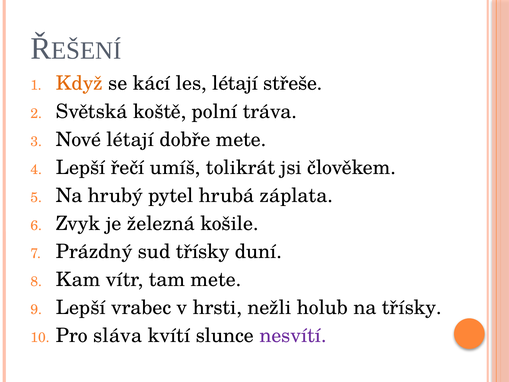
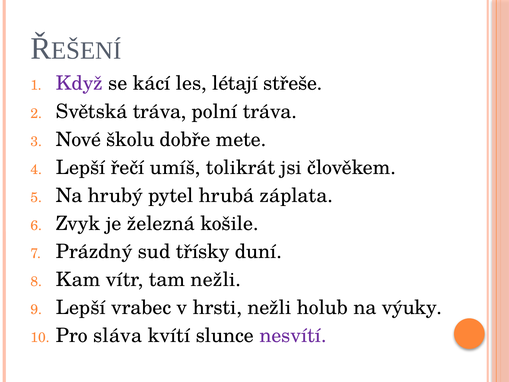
Když colour: orange -> purple (79, 83)
Světská koště: koště -> tráva (160, 111)
Nové létají: létají -> školu (130, 139)
tam mete: mete -> nežli (216, 280)
na třísky: třísky -> výuky (412, 308)
